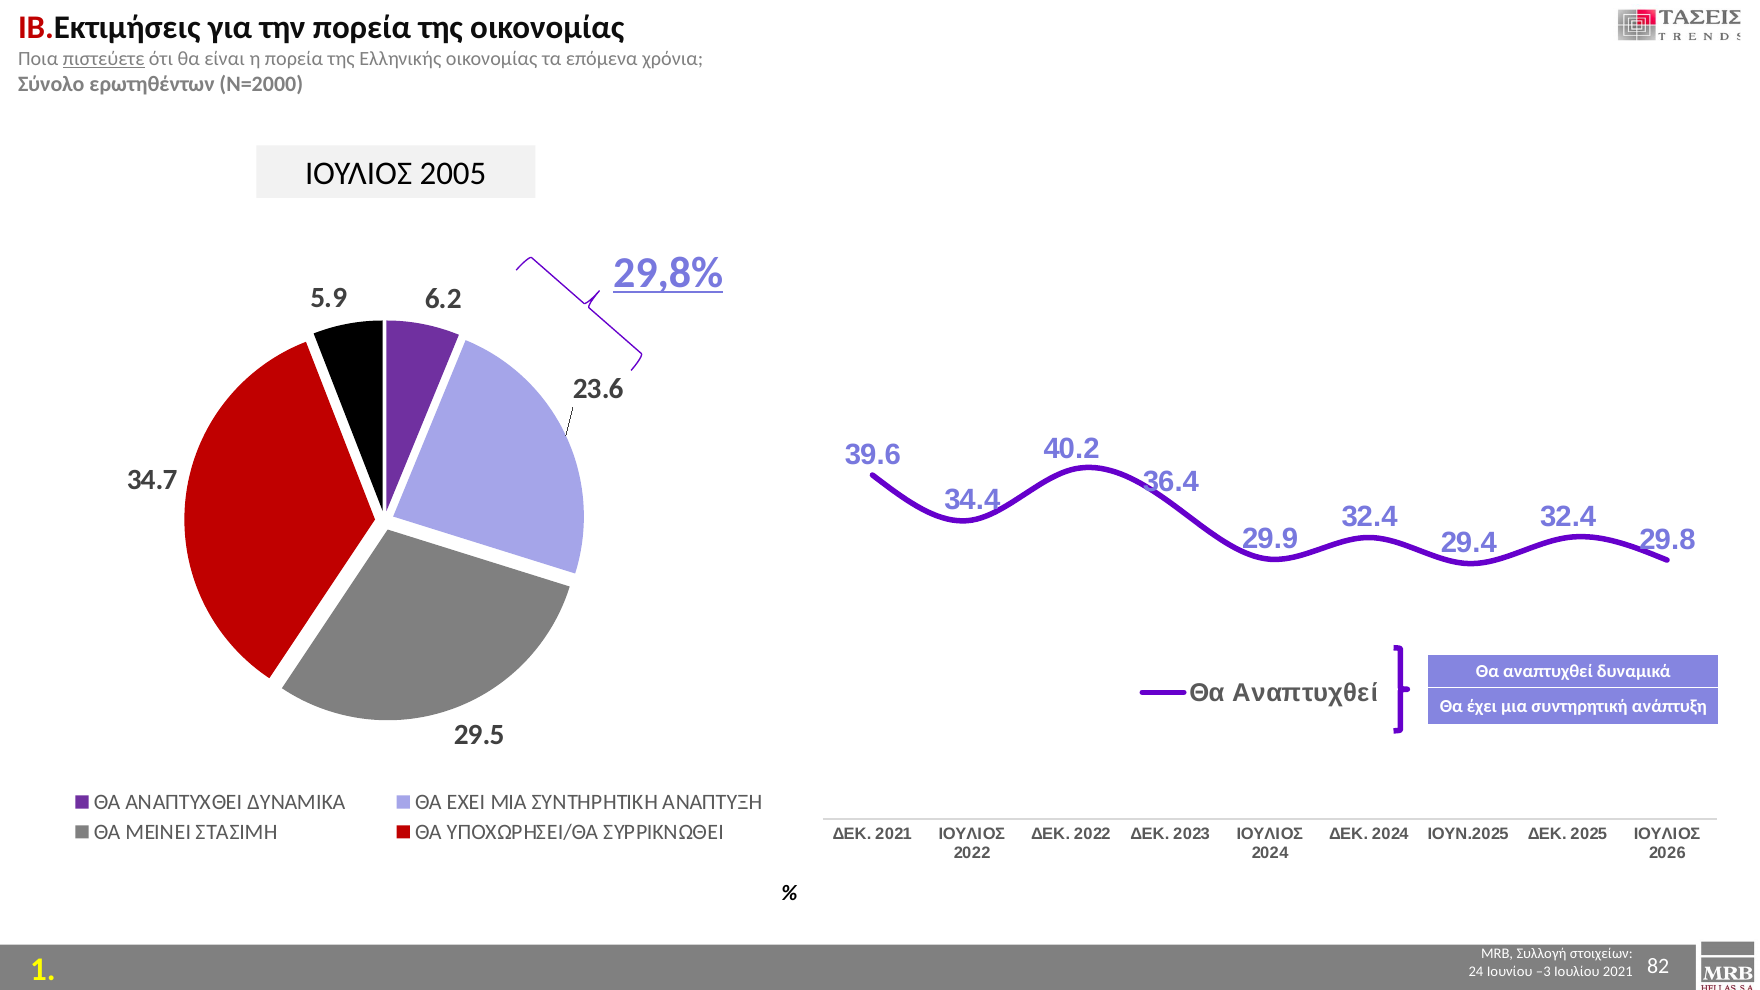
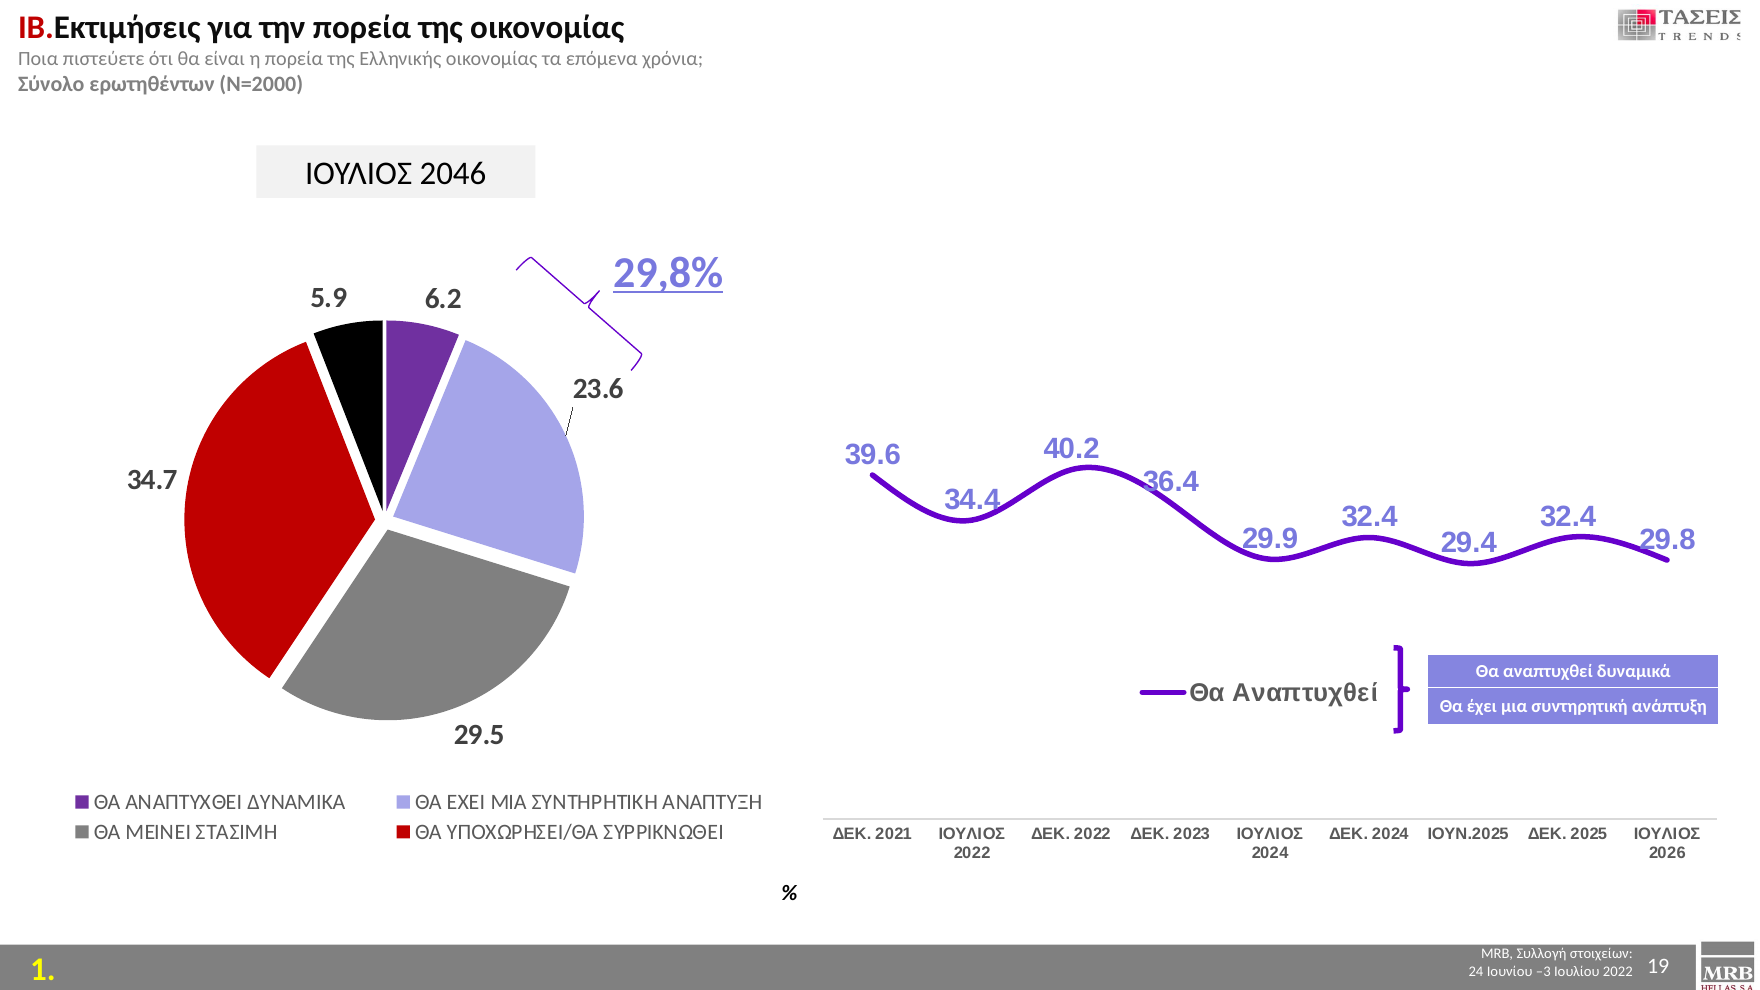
πιστεύετε underline: present -> none (104, 59)
2005: 2005 -> 2046 (453, 174)
82: 82 -> 19 (1658, 966)
2021: 2021 -> 2022 (1618, 972)
